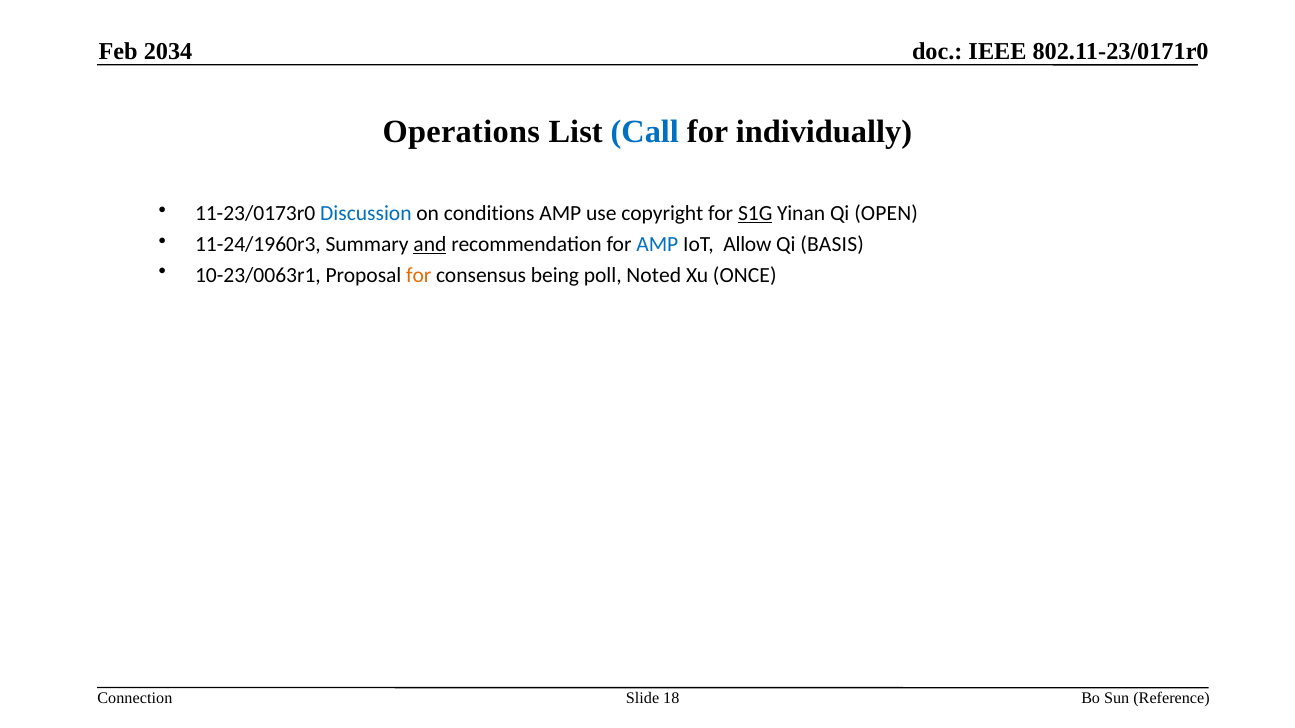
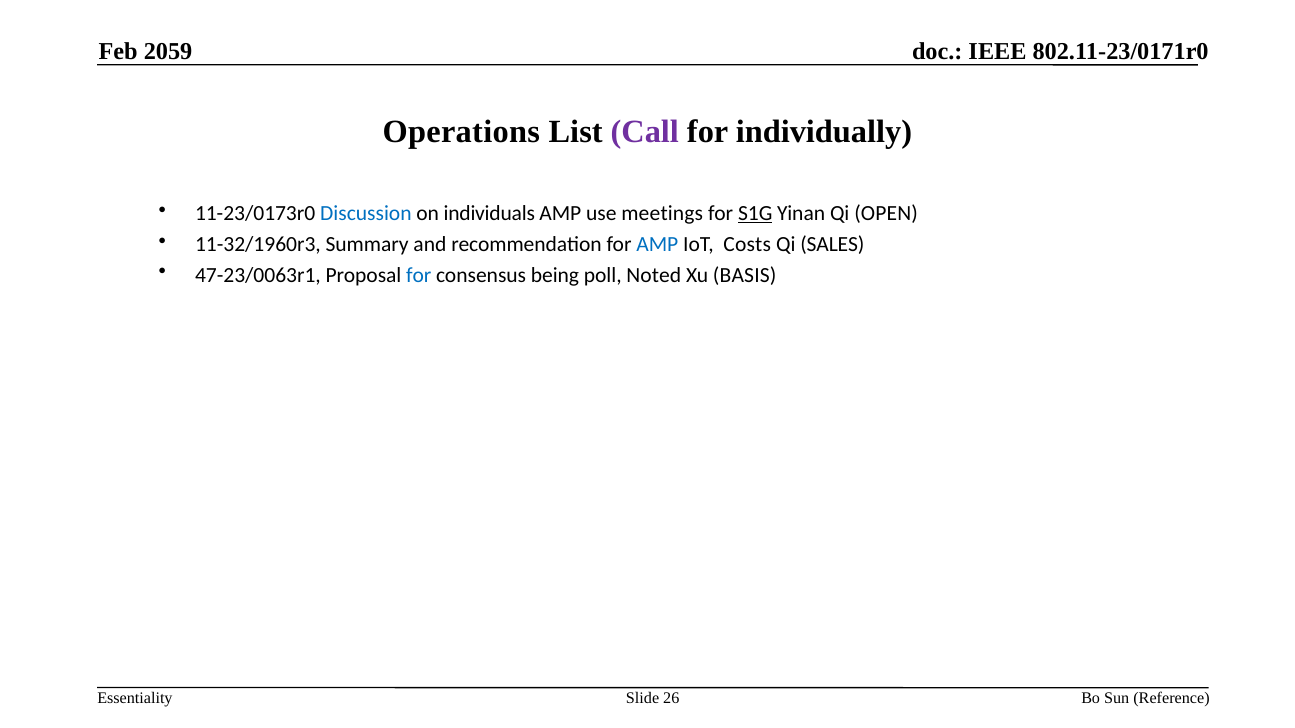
2034: 2034 -> 2059 (168, 51)
Call colour: blue -> purple (645, 132)
conditions: conditions -> individuals (489, 214)
copyright: copyright -> meetings (662, 214)
11-24/1960r3: 11-24/1960r3 -> 11-32/1960r3 (258, 245)
and underline: present -> none (430, 245)
Allow: Allow -> Costs (747, 245)
BASIS: BASIS -> SALES (832, 245)
10-23/0063r1: 10-23/0063r1 -> 47-23/0063r1 (258, 275)
for colour: orange -> blue (419, 275)
ONCE: ONCE -> BASIS (745, 275)
Connection: Connection -> Essentiality (135, 699)
18: 18 -> 26 (671, 699)
